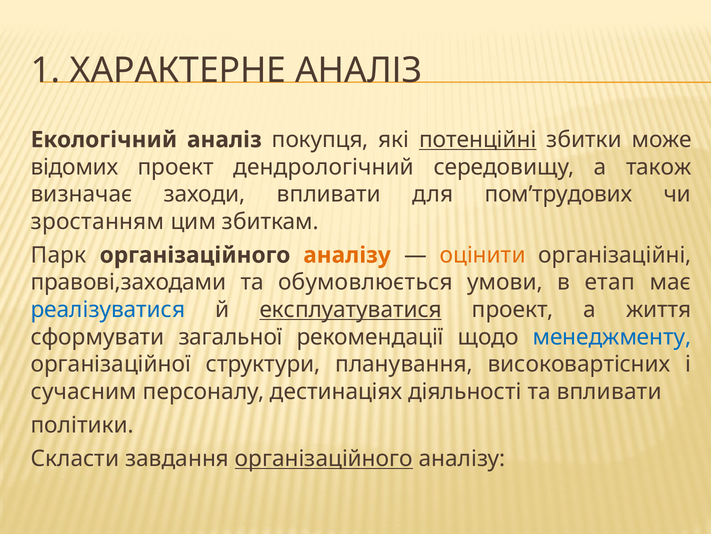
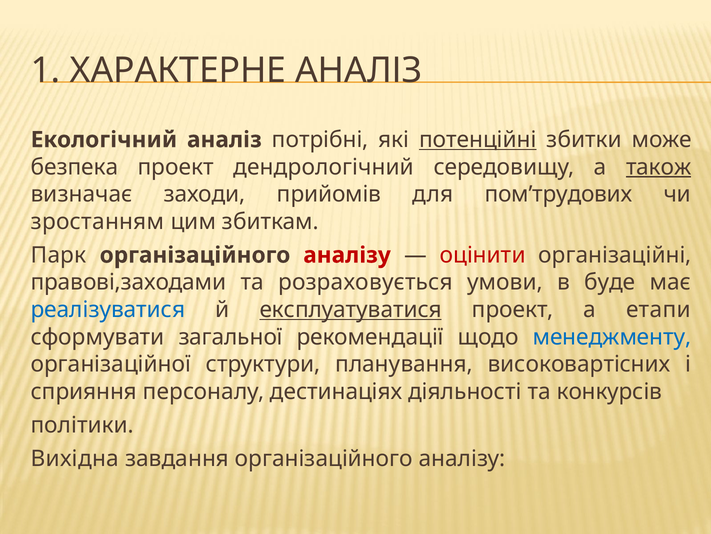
покупця: покупця -> потрібні (320, 140)
відомих: відомих -> безпека (74, 167)
також underline: none -> present (659, 167)
заходи впливати: впливати -> прийомів (329, 194)
аналізу colour: orange -> red (347, 255)
оцінити colour: orange -> red (483, 255)
обумовлюється: обумовлюється -> розраховується (365, 282)
етап: етап -> буде (610, 282)
життя: життя -> етапи (658, 309)
сучасним: сучасним -> сприяння (84, 391)
та впливати: впливати -> конкурсів (609, 391)
Скласти: Скласти -> Вихідна (75, 458)
організаційного underline: present -> none (324, 458)
